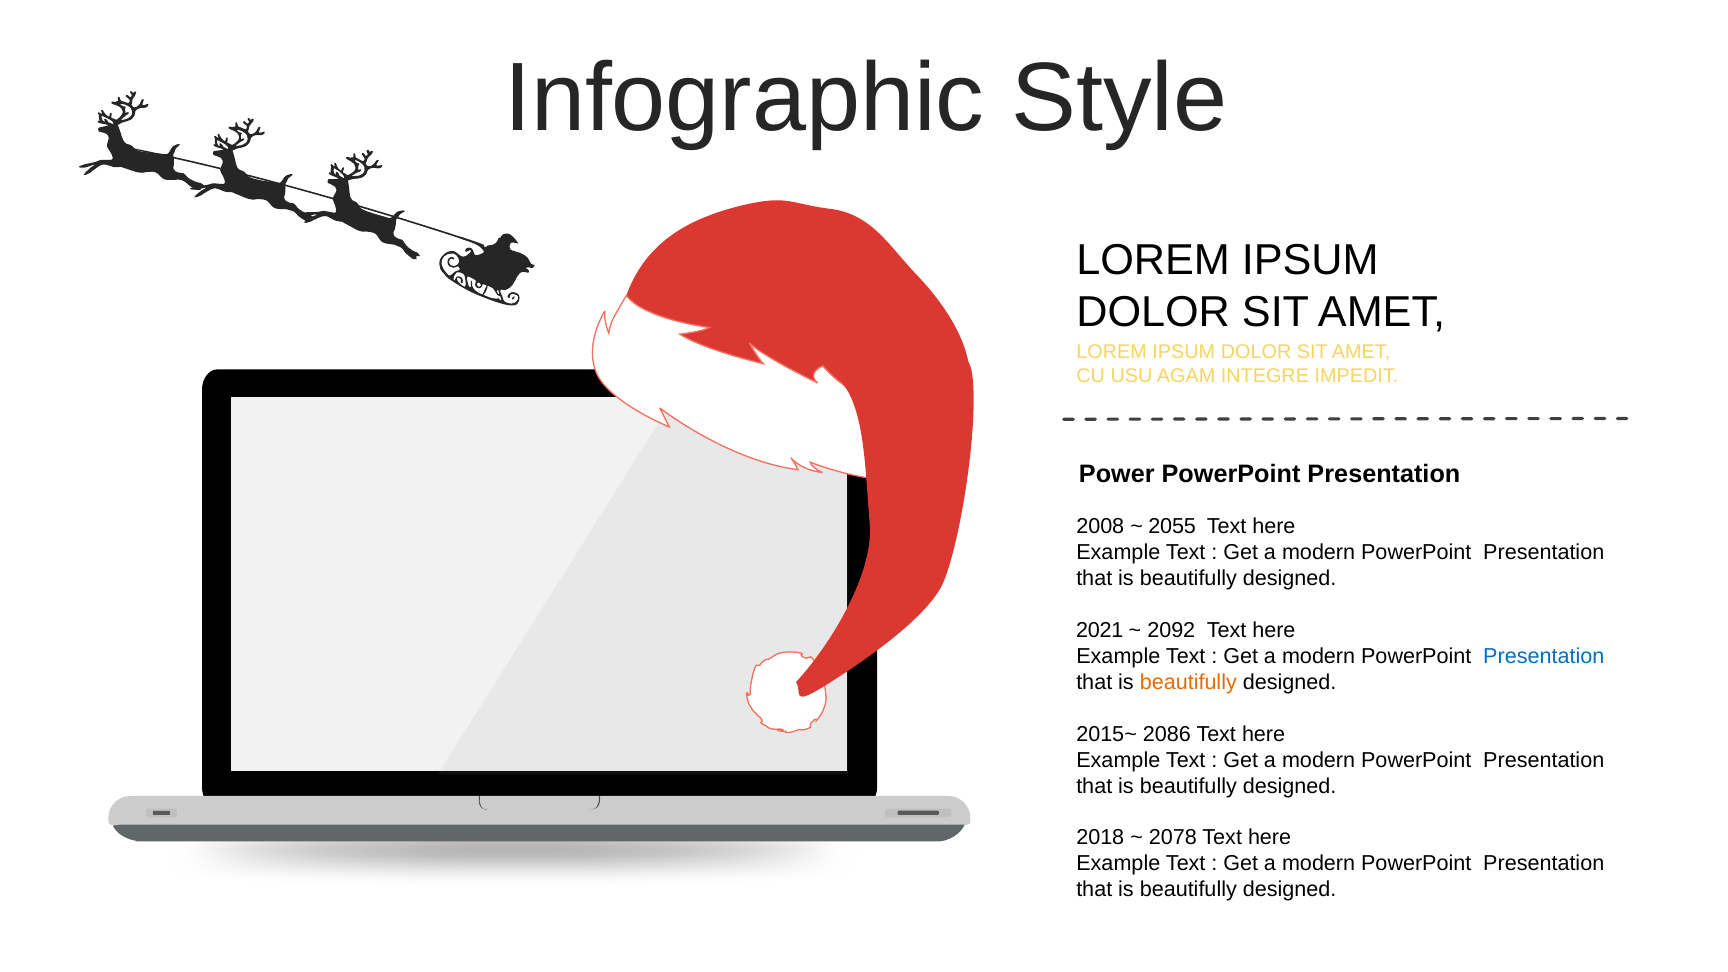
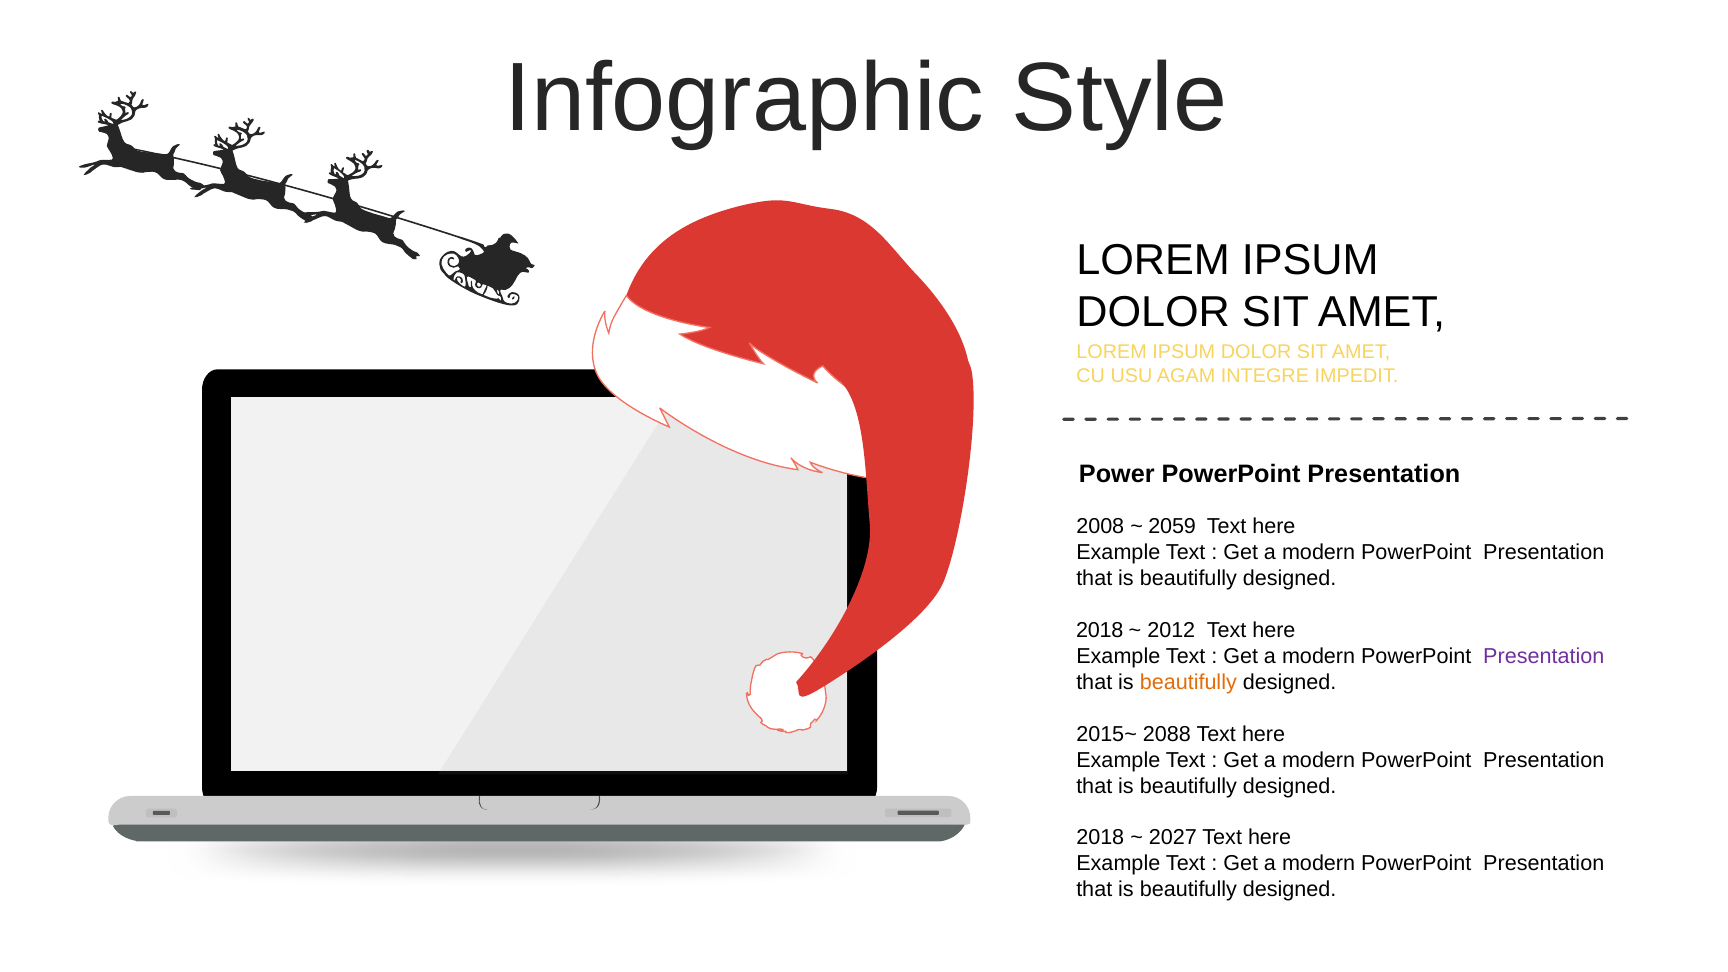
2055: 2055 -> 2059 (1172, 527)
2021: 2021 -> 2018 (1100, 630)
2092: 2092 -> 2012 (1171, 630)
Presentation colour: blue -> purple (1544, 656)
2086: 2086 -> 2088 (1167, 734)
2078: 2078 -> 2027 (1173, 838)
